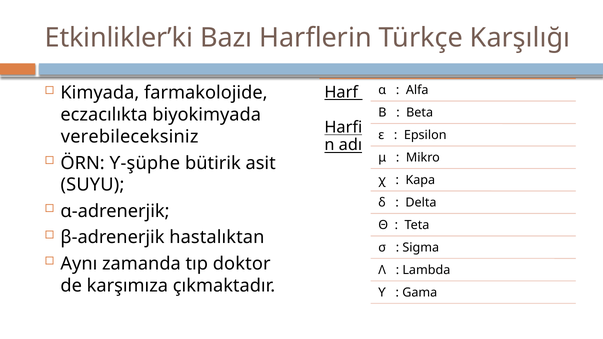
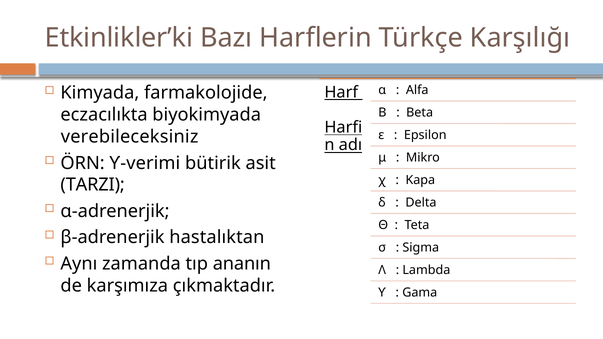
ϒ-şüphe: ϒ-şüphe -> ϒ-verimi (145, 163)
SUYU: SUYU -> TARZI (93, 185)
doktor: doktor -> ananın (242, 264)
